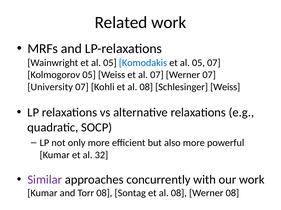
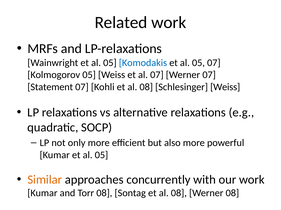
University: University -> Statement (50, 87)
Kumar et al 32: 32 -> 05 (101, 155)
Similar colour: purple -> orange (45, 180)
